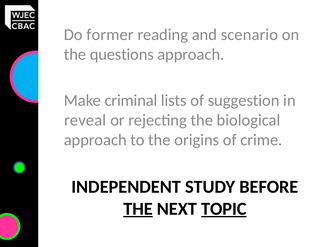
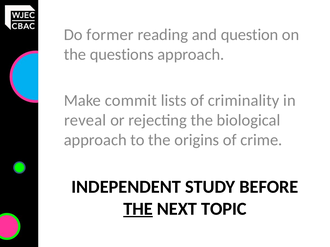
scenario: scenario -> question (250, 35)
criminal: criminal -> commit (131, 101)
suggestion: suggestion -> criminality (244, 101)
TOPIC underline: present -> none (224, 209)
